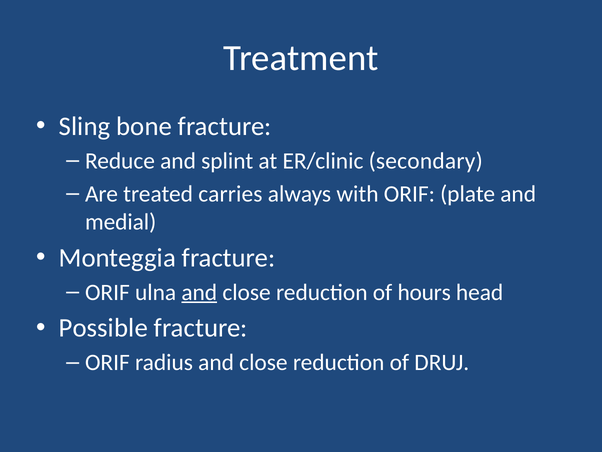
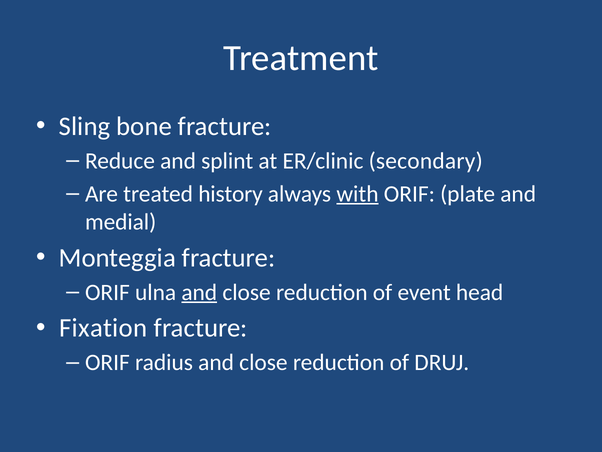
carries: carries -> history (231, 194)
with underline: none -> present (357, 194)
hours: hours -> event (424, 292)
Possible: Possible -> Fixation (103, 328)
